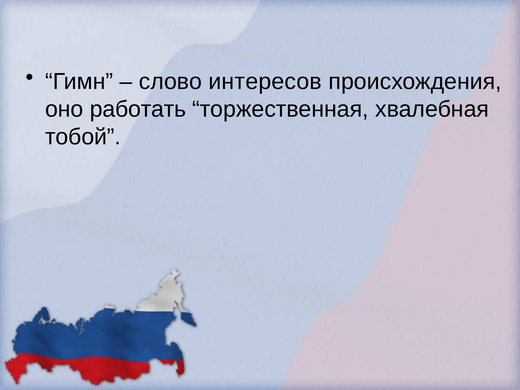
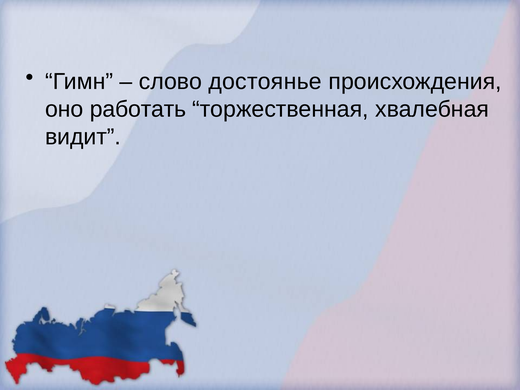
интересов: интересов -> достоянье (265, 81)
тобой: тобой -> видит (83, 137)
